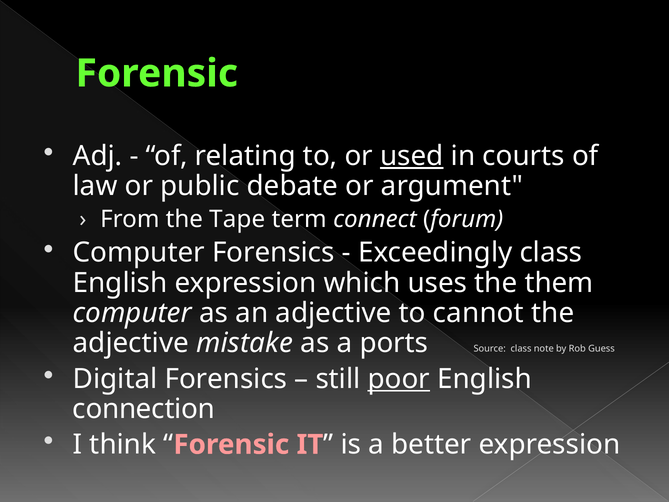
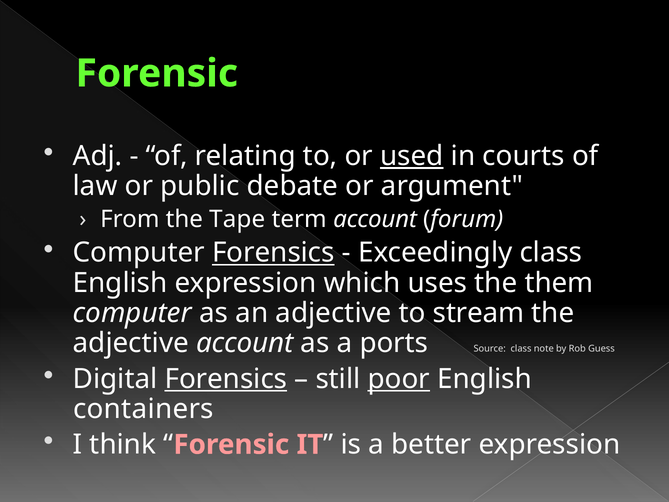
term connect: connect -> account (375, 219)
Forensics underline: none -> present (273, 253)
cannot: cannot -> stream (479, 313)
adjective mistake: mistake -> account (245, 343)
Forensics underline: none -> present (226, 379)
connection: connection -> containers (143, 409)
